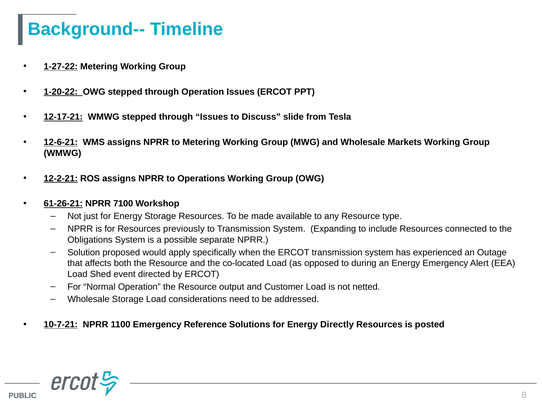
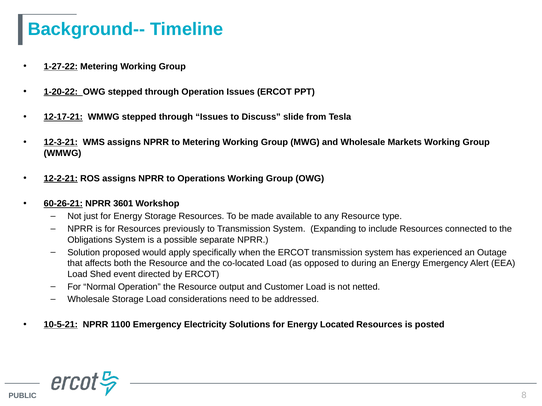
12-6-21: 12-6-21 -> 12-3-21 (61, 142)
61-26-21: 61-26-21 -> 60-26-21 (63, 204)
7100: 7100 -> 3601 (123, 204)
10-7-21: 10-7-21 -> 10-5-21 (61, 325)
Reference: Reference -> Electricity (205, 325)
Directly: Directly -> Located (337, 325)
